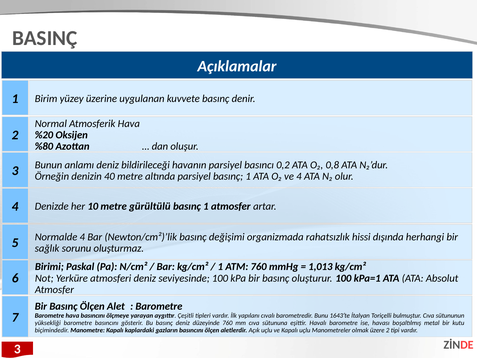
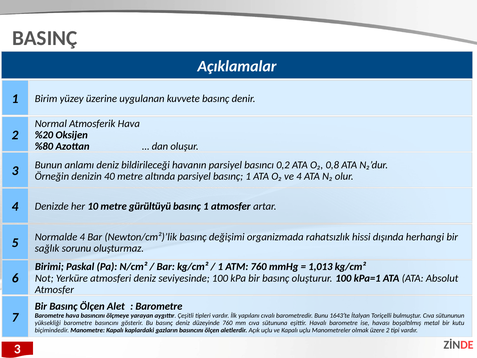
gürültülü: gürültülü -> gürültüyü (150, 206)
